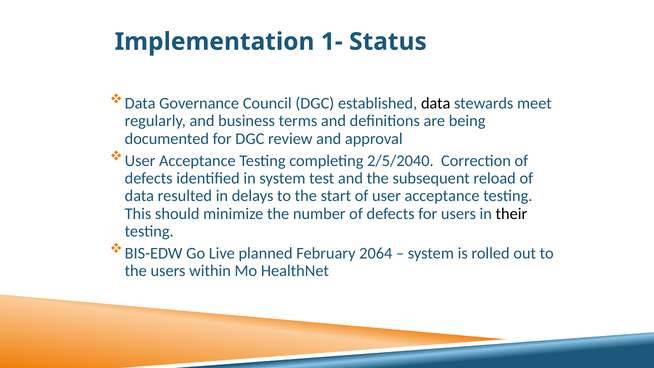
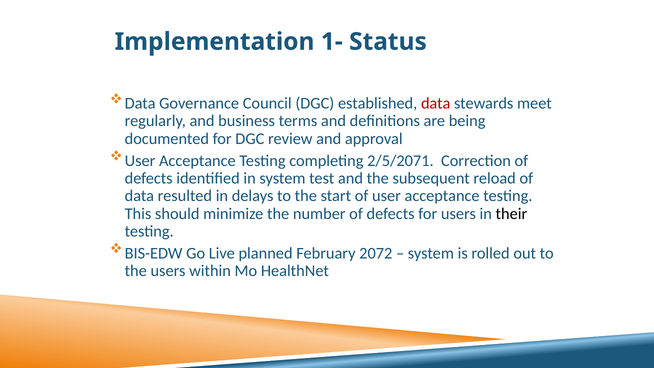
data colour: black -> red (436, 103)
2/5/2040: 2/5/2040 -> 2/5/2071 (400, 161)
2064: 2064 -> 2072 (376, 253)
